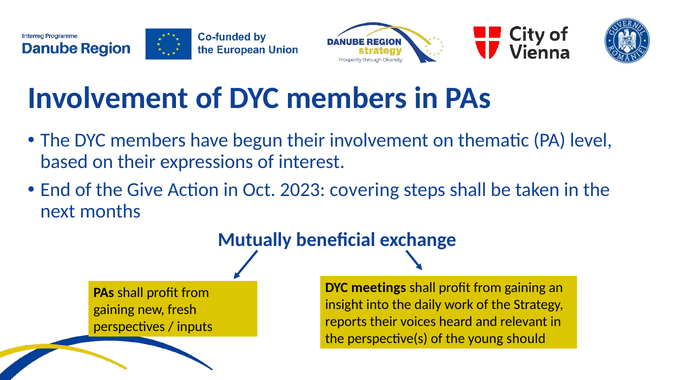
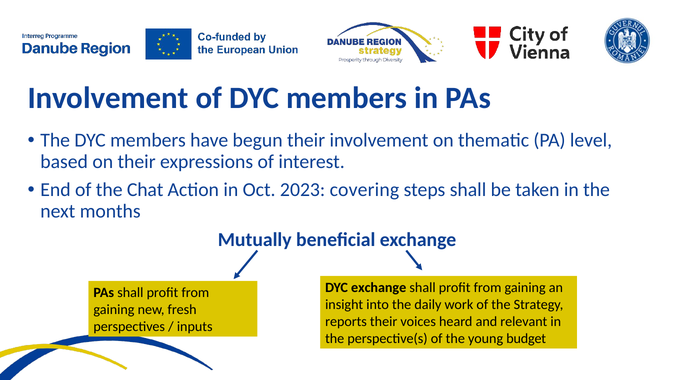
Give: Give -> Chat (145, 190)
DYC meetings: meetings -> exchange (379, 288)
should: should -> budget (526, 339)
